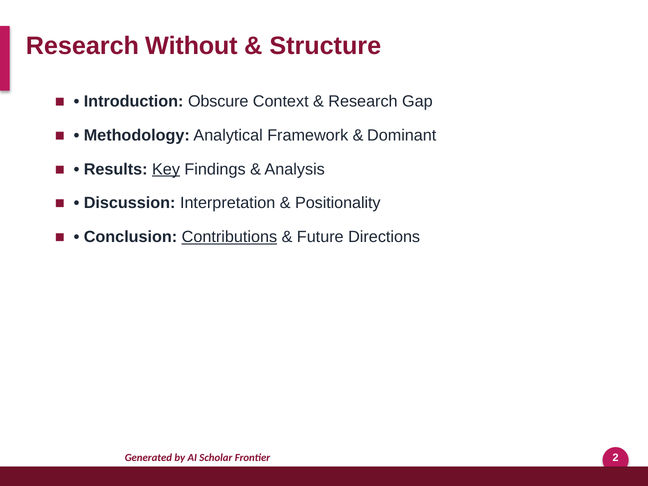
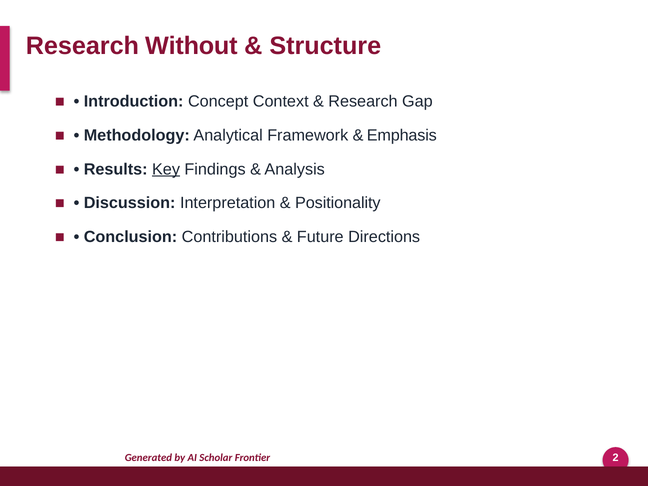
Obscure: Obscure -> Concept (218, 101)
Dominant: Dominant -> Emphasis (402, 135)
Contributions underline: present -> none (229, 237)
